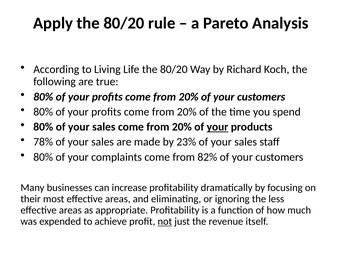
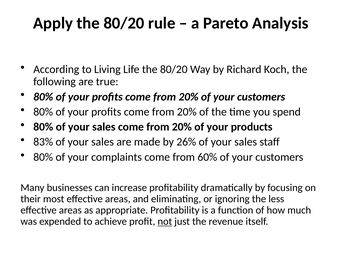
your underline: present -> none (217, 127)
78%: 78% -> 83% (43, 142)
23%: 23% -> 26% (186, 142)
82%: 82% -> 60% (207, 157)
